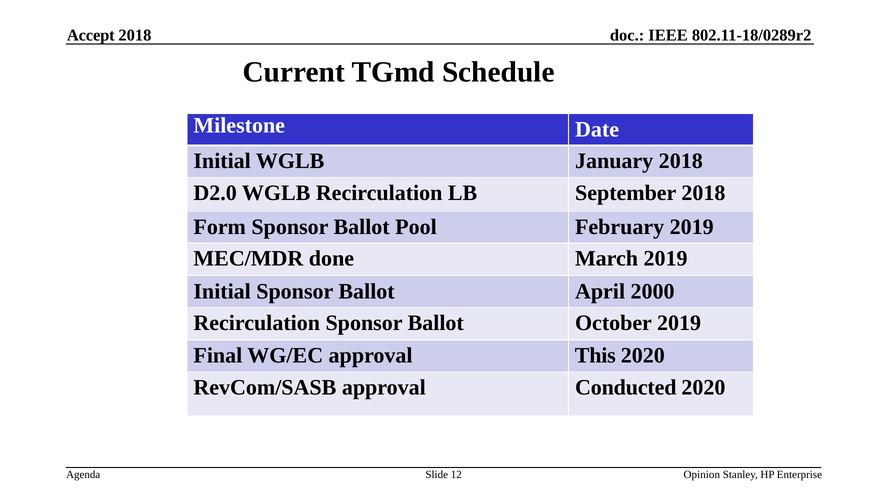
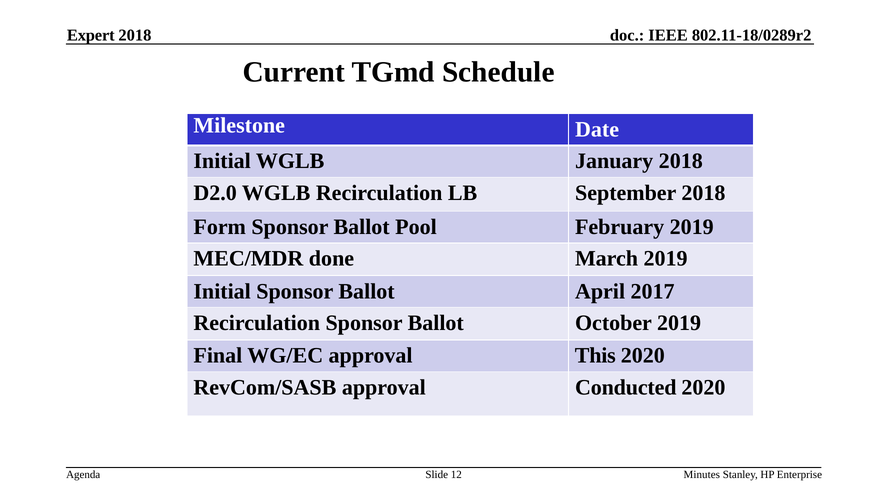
Accept: Accept -> Expert (91, 35)
2000: 2000 -> 2017 (653, 291)
Opinion: Opinion -> Minutes (702, 475)
